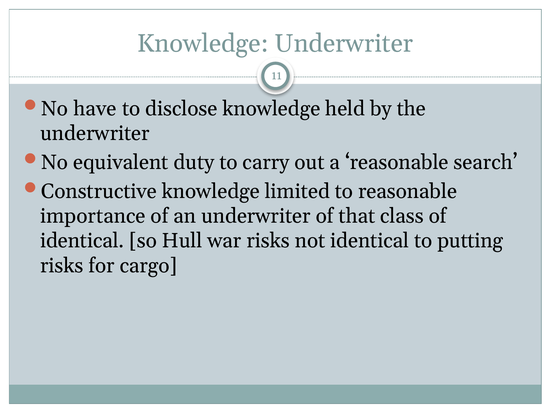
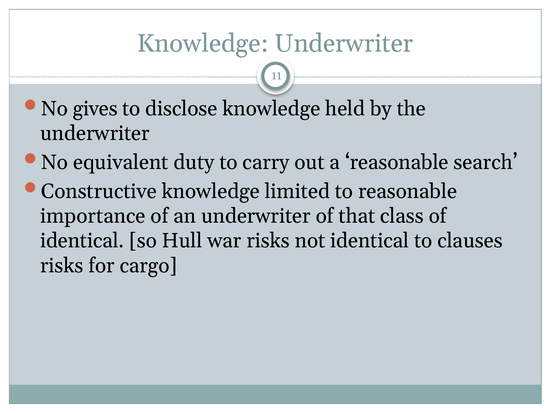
have: have -> gives (95, 109)
putting: putting -> clauses (470, 241)
